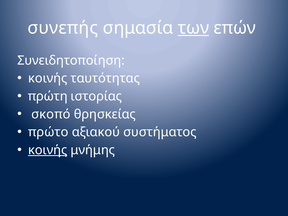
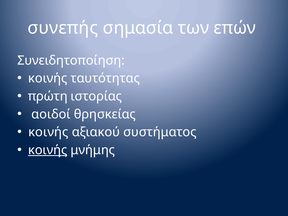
των underline: present -> none (193, 28)
σκοπό: σκοπό -> αοιδοί (51, 114)
πρώτο: πρώτο -> κοινής (48, 132)
